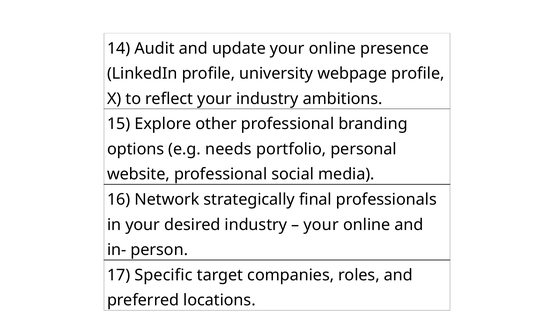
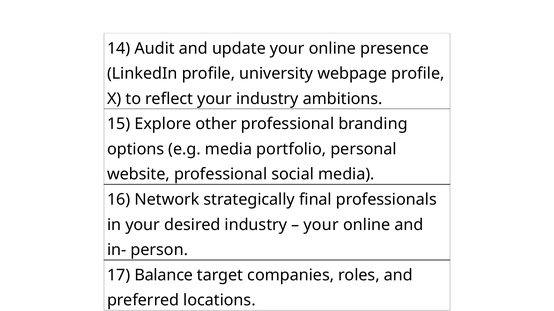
e.g needs: needs -> media (229, 149)
Specific: Specific -> Balance (164, 276)
